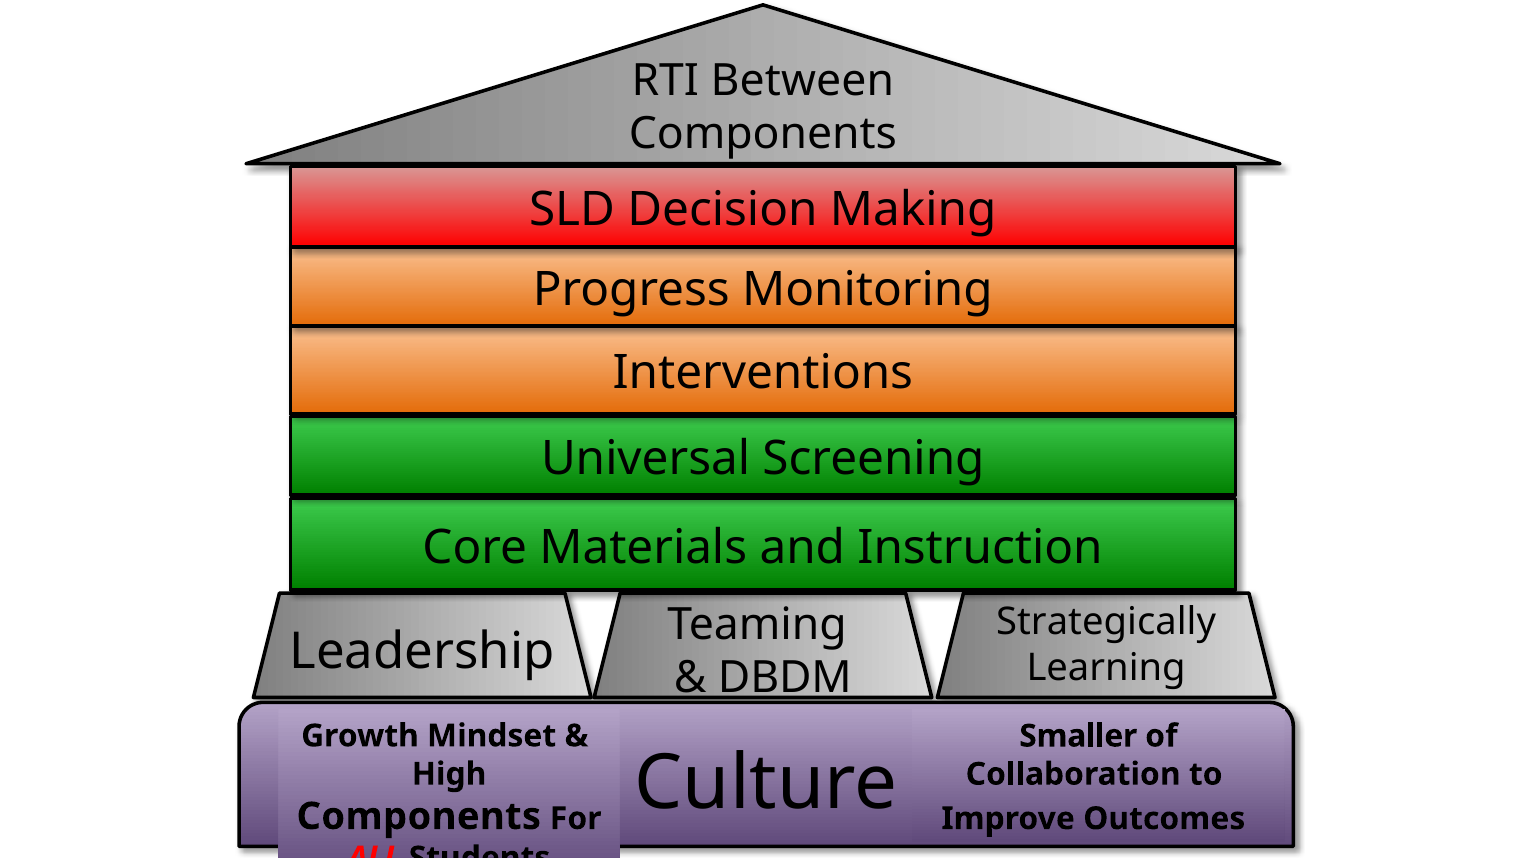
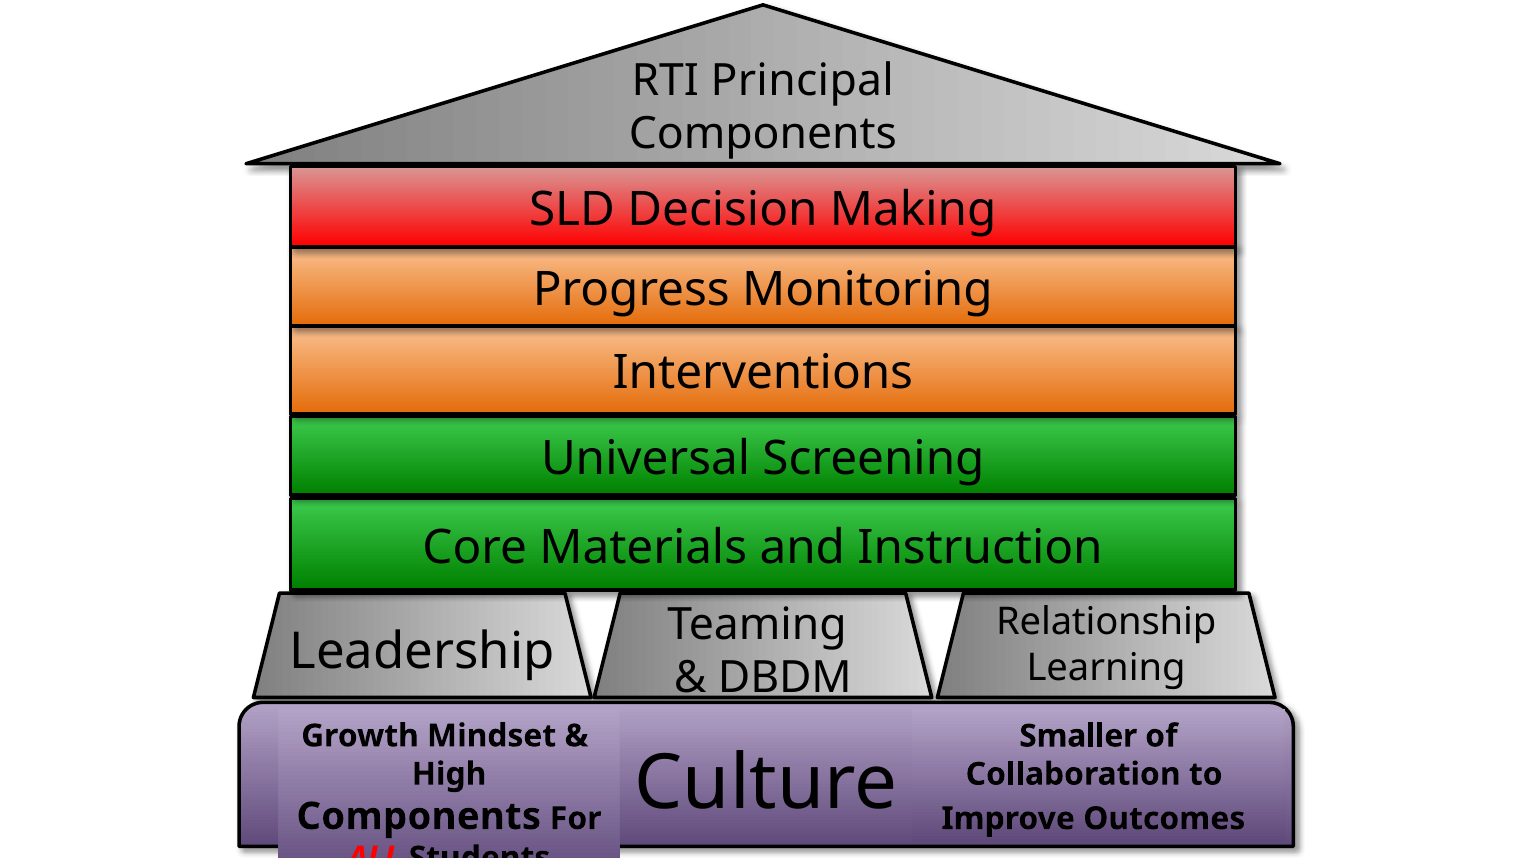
RTI Between: Between -> Principal (802, 80)
Strategically: Strategically -> Relationship (1106, 622)
